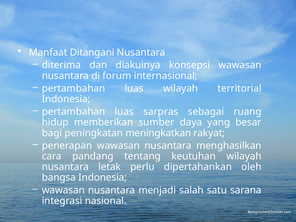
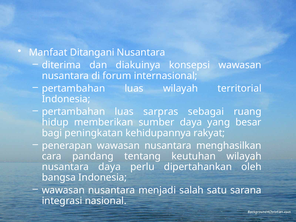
meningkatkan: meningkatkan -> kehidupannya (158, 133)
nusantara letak: letak -> daya (110, 167)
